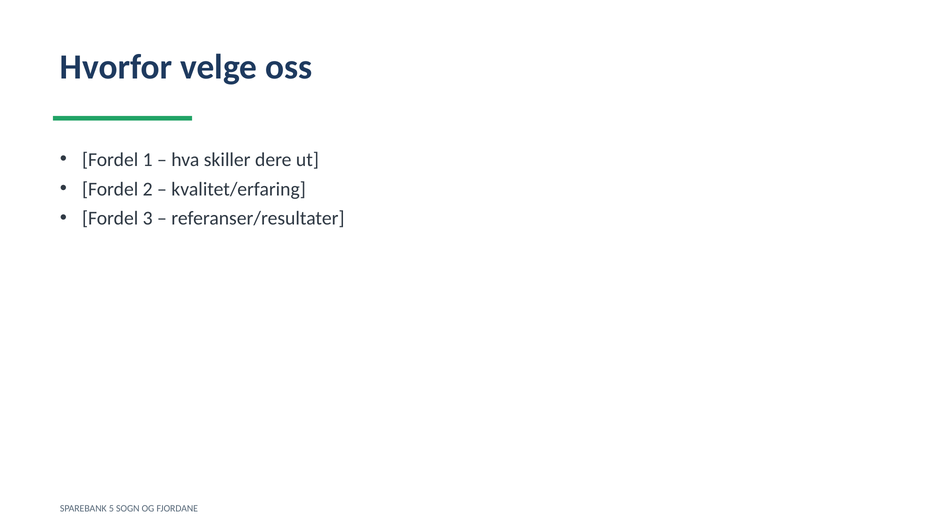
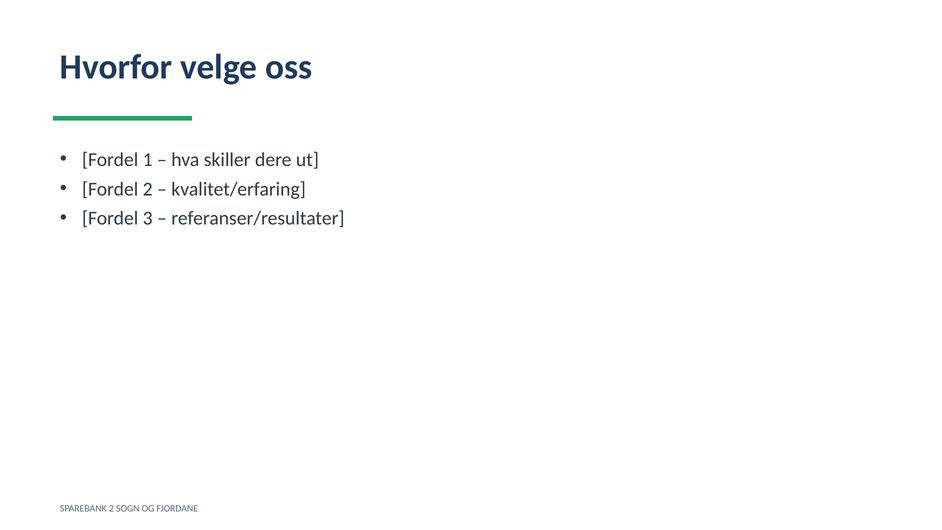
SPAREBANK 5: 5 -> 2 (111, 508)
